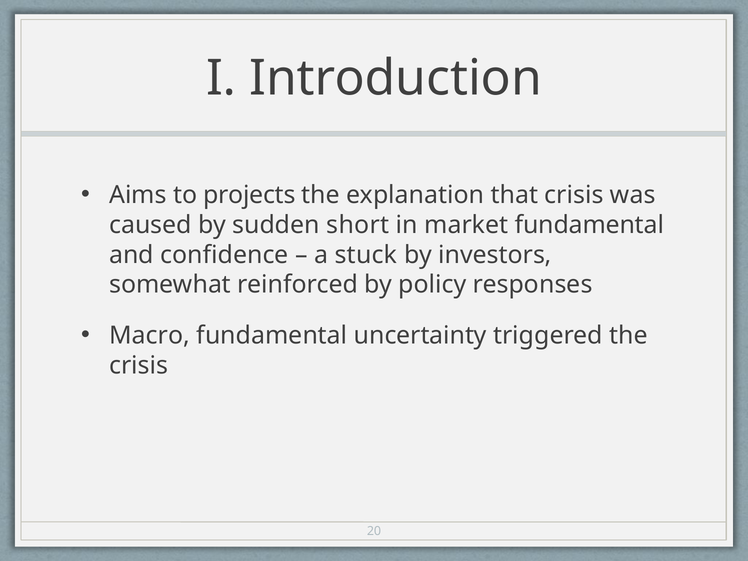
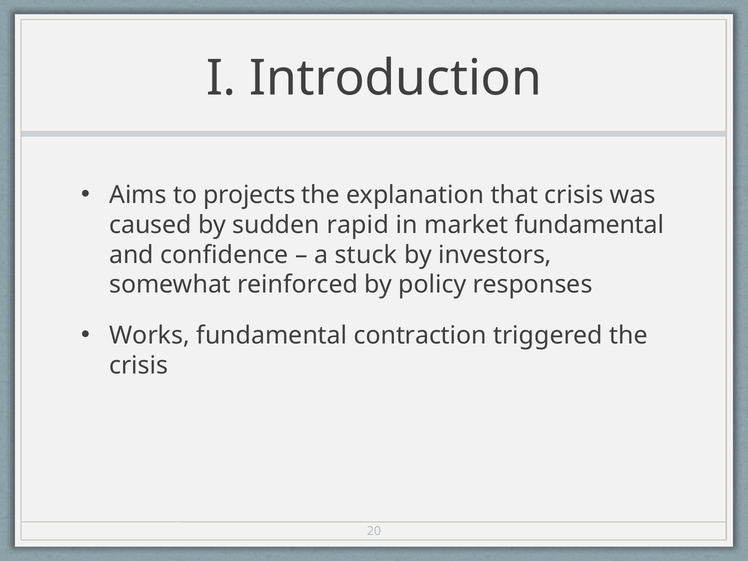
short: short -> rapid (358, 225)
Macro: Macro -> Works (150, 335)
uncertainty: uncertainty -> contraction (420, 335)
